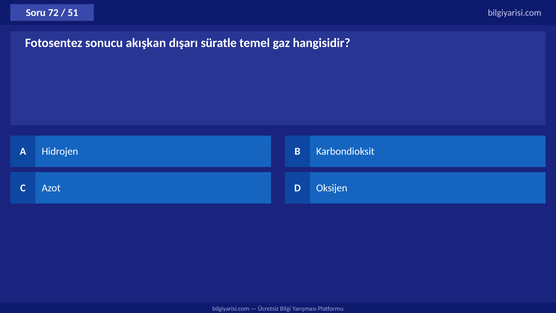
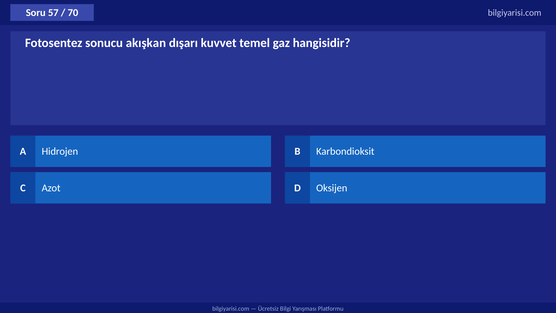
72: 72 -> 57 (53, 13)
51: 51 -> 70 (73, 13)
süratle: süratle -> kuvvet (219, 43)
